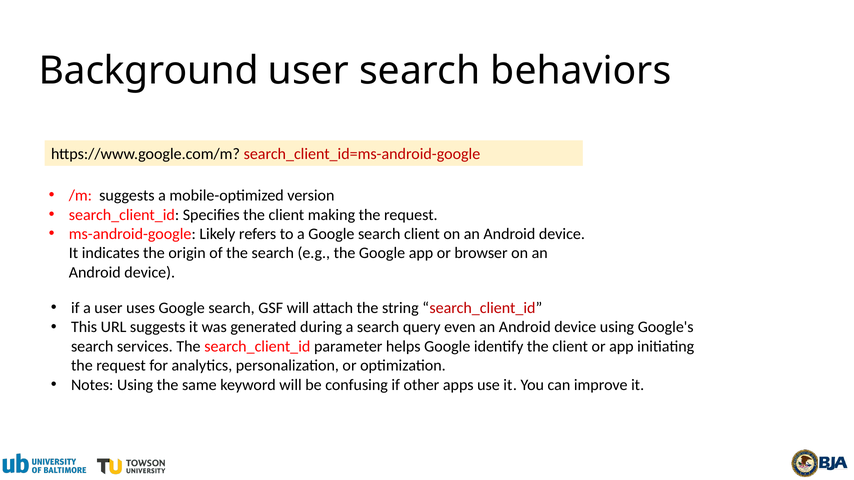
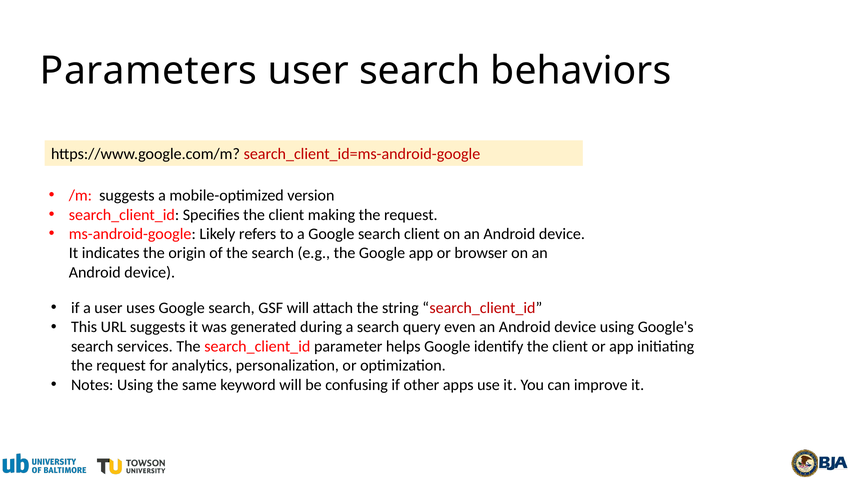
Background: Background -> Parameters (148, 71)
